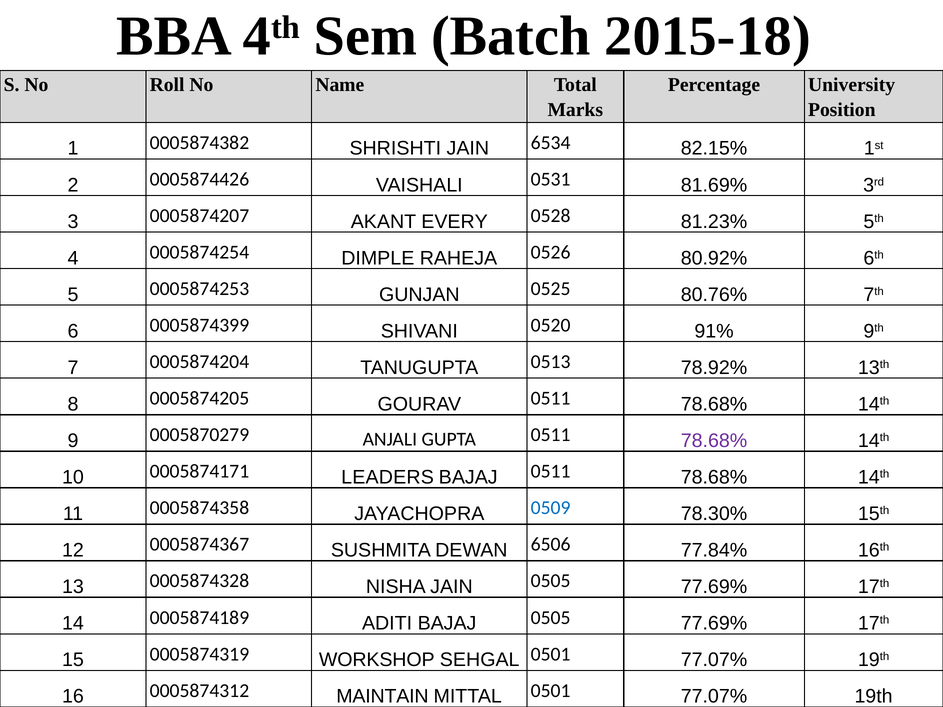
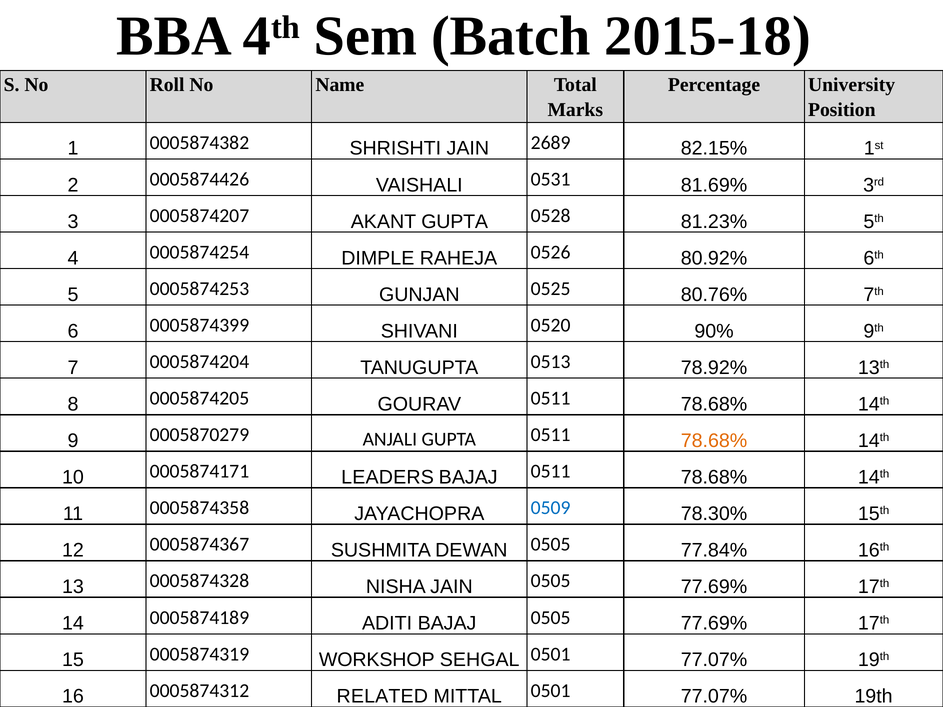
6534: 6534 -> 2689 (551, 143)
AKANT EVERY: EVERY -> GUPTA (455, 222)
91%: 91% -> 90% (714, 331)
78.68% colour: purple -> orange (714, 441)
DEWAN 6506: 6506 -> 0505 (551, 545)
MAINTAIN: MAINTAIN -> RELATED (382, 697)
